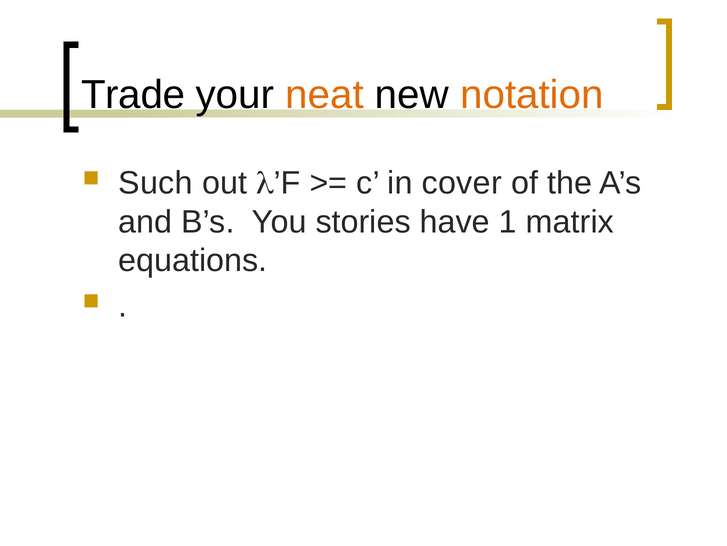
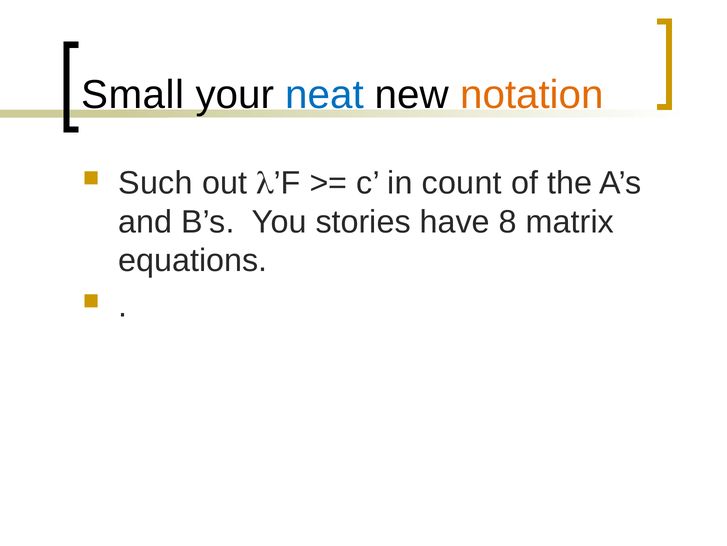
Trade: Trade -> Small (133, 95)
neat colour: orange -> blue (325, 95)
cover: cover -> count (462, 183)
1: 1 -> 8 (508, 222)
